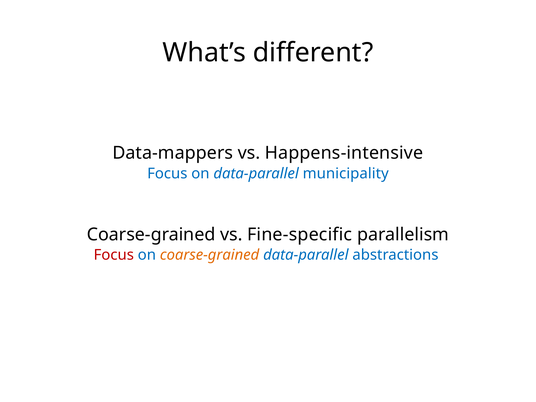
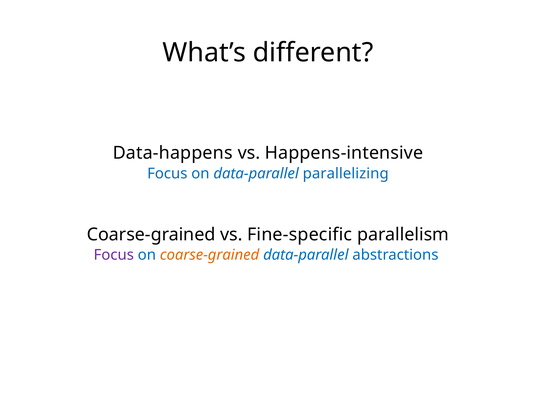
Data-mappers: Data-mappers -> Data-happens (173, 153)
municipality: municipality -> parallelizing (346, 173)
Focus colour: red -> purple (114, 255)
